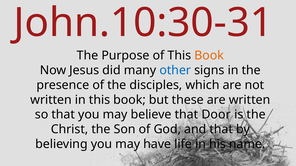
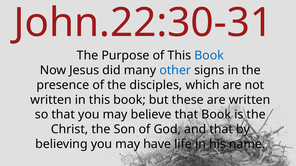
John.10:30-31: John.10:30-31 -> John.22:30-31 (143, 23)
Book colour: orange -> blue (209, 56)
that Door: Door -> Book (216, 115)
